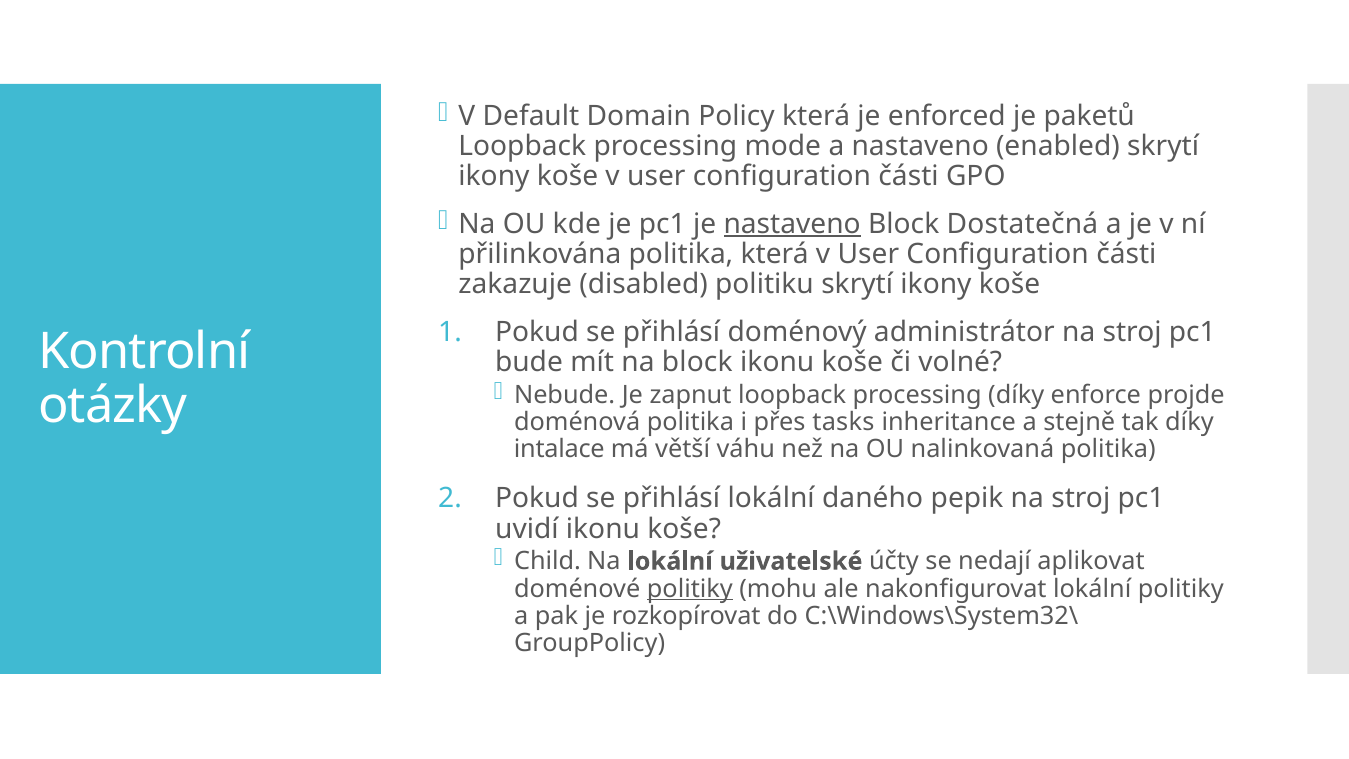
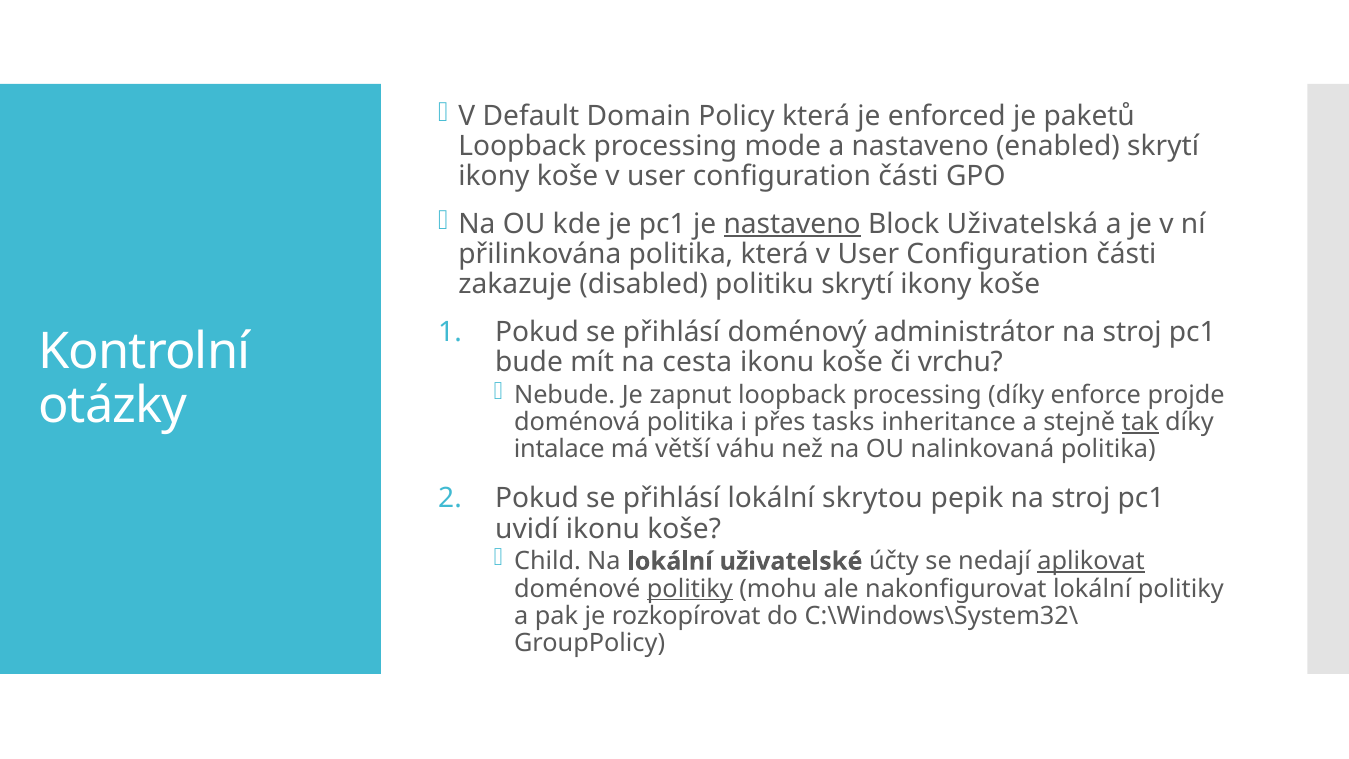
Dostatečná: Dostatečná -> Uživatelská (1022, 224)
na block: block -> cesta (697, 362)
volné: volné -> vrchu (960, 362)
tak underline: none -> present (1140, 422)
daného: daného -> skrytou (872, 498)
aplikovat underline: none -> present (1091, 561)
